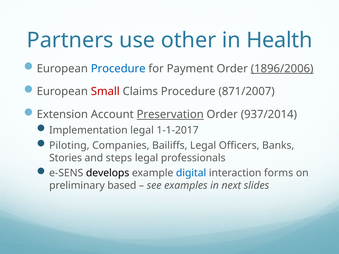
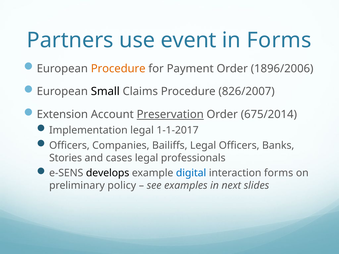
other: other -> event (189, 40)
in Health: Health -> Forms (279, 40)
Procedure colour: blue -> orange (118, 69)
1896/2006 underline: present -> none (282, 69)
Small colour: red -> black (105, 92)
871/2007: 871/2007 -> 826/2007 (247, 92)
937/2014: 937/2014 -> 675/2014 (269, 115)
Piloting: Piloting -> Officers (69, 146)
steps: steps -> cases (119, 158)
based: based -> policy (122, 186)
